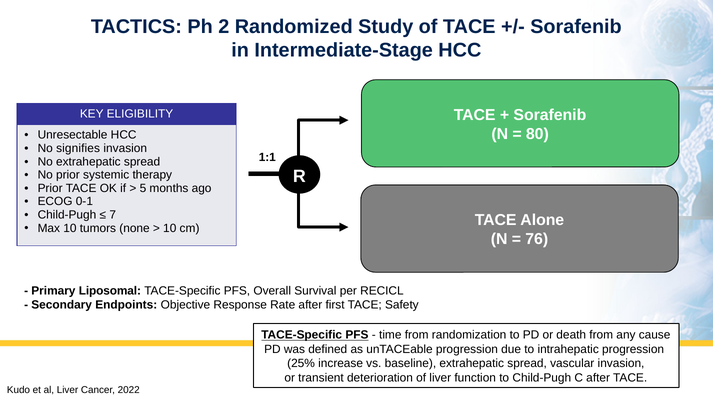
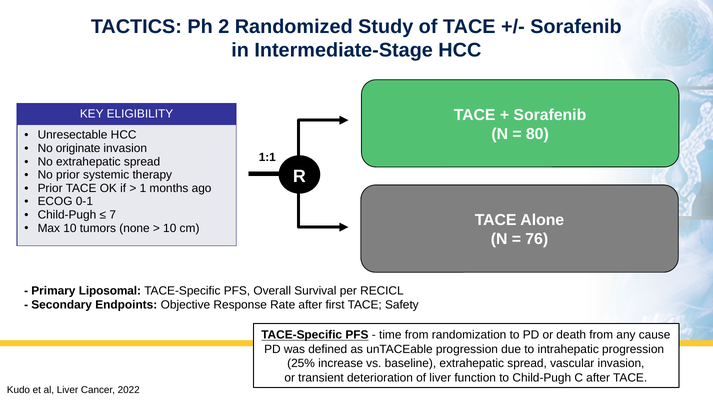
signifies: signifies -> originate (78, 149)
5: 5 -> 1 (143, 188)
